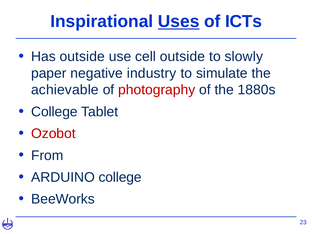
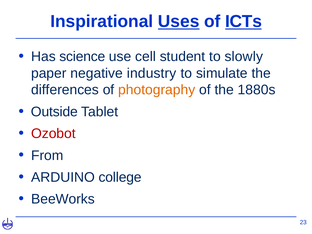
ICTs underline: none -> present (244, 21)
Has outside: outside -> science (82, 57)
cell outside: outside -> student (183, 57)
achievable: achievable -> differences (65, 90)
photography colour: red -> orange (157, 90)
College: College -> Outside (54, 112)
